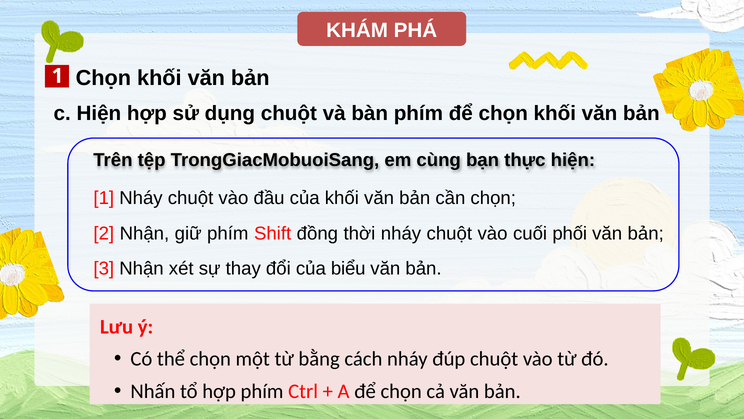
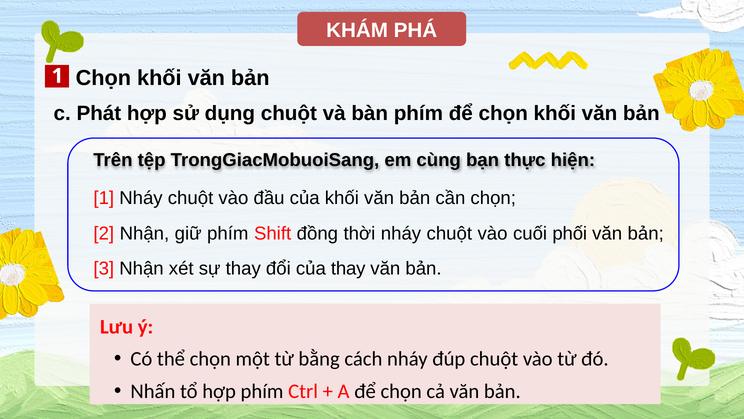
c Hiện: Hiện -> Phát (99, 113)
của biểu: biểu -> thay (348, 268)
